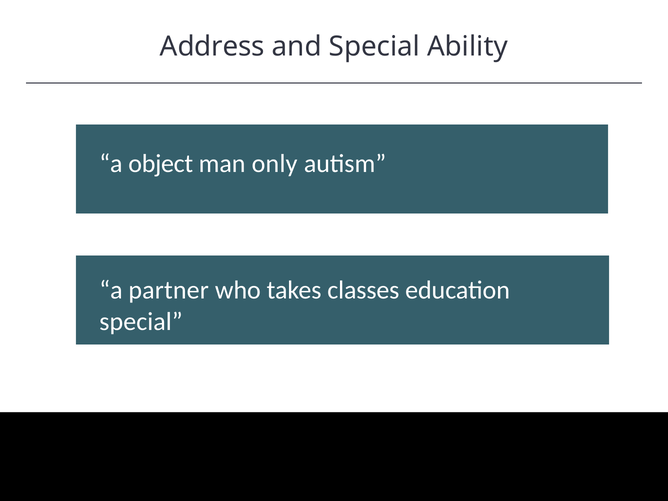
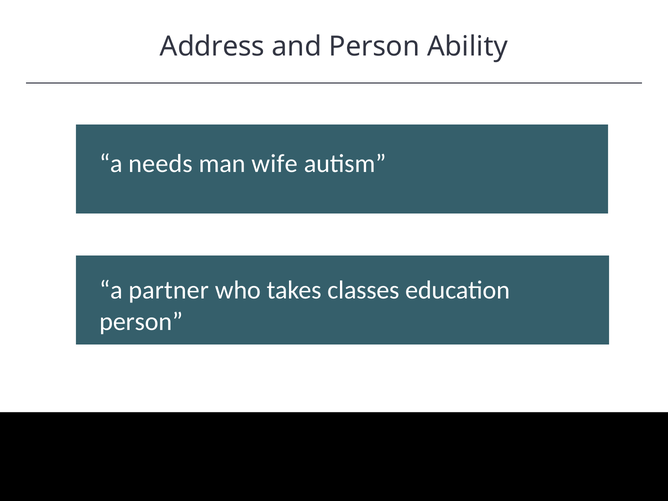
and Special: Special -> Person (374, 47)
object: object -> needs (160, 164)
only: only -> wife (275, 164)
special: special -> person (141, 322)
